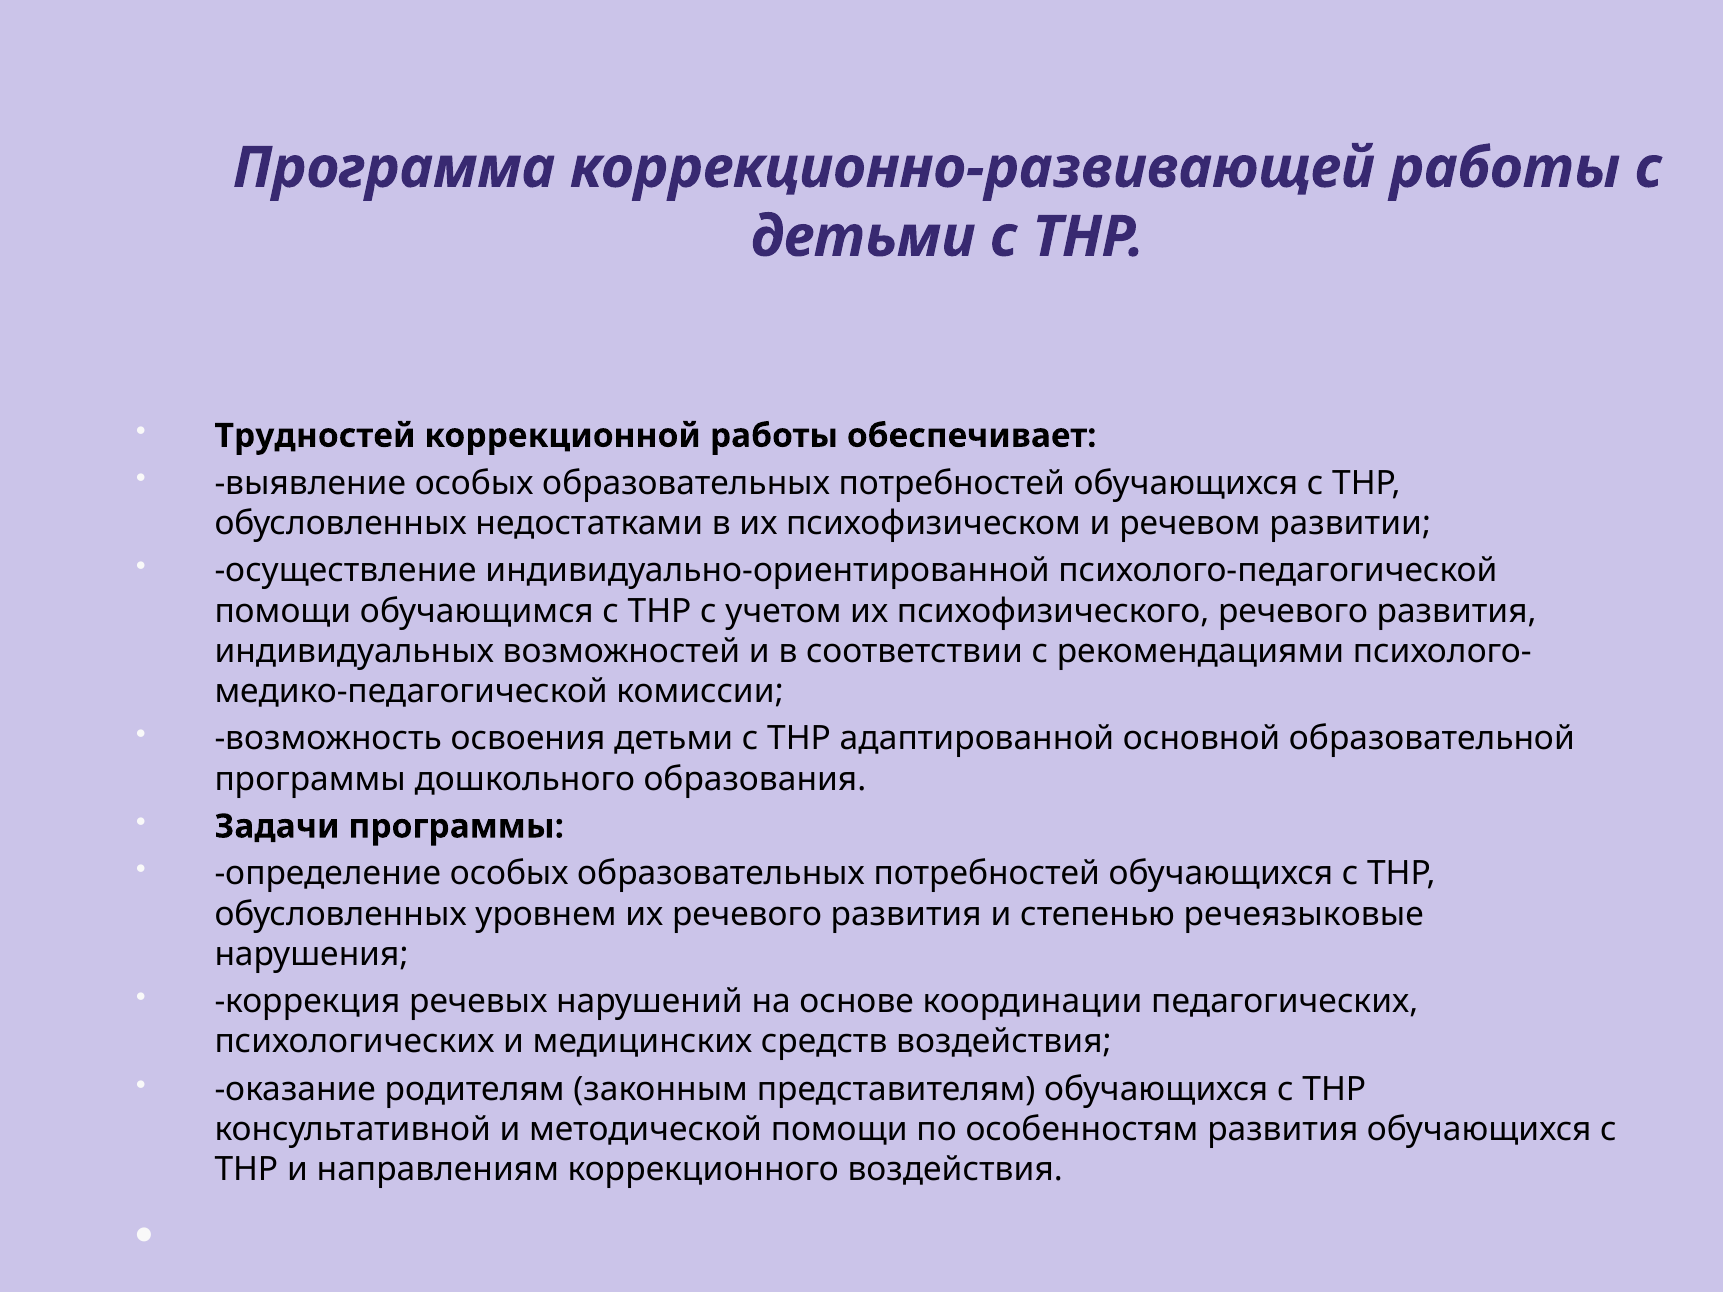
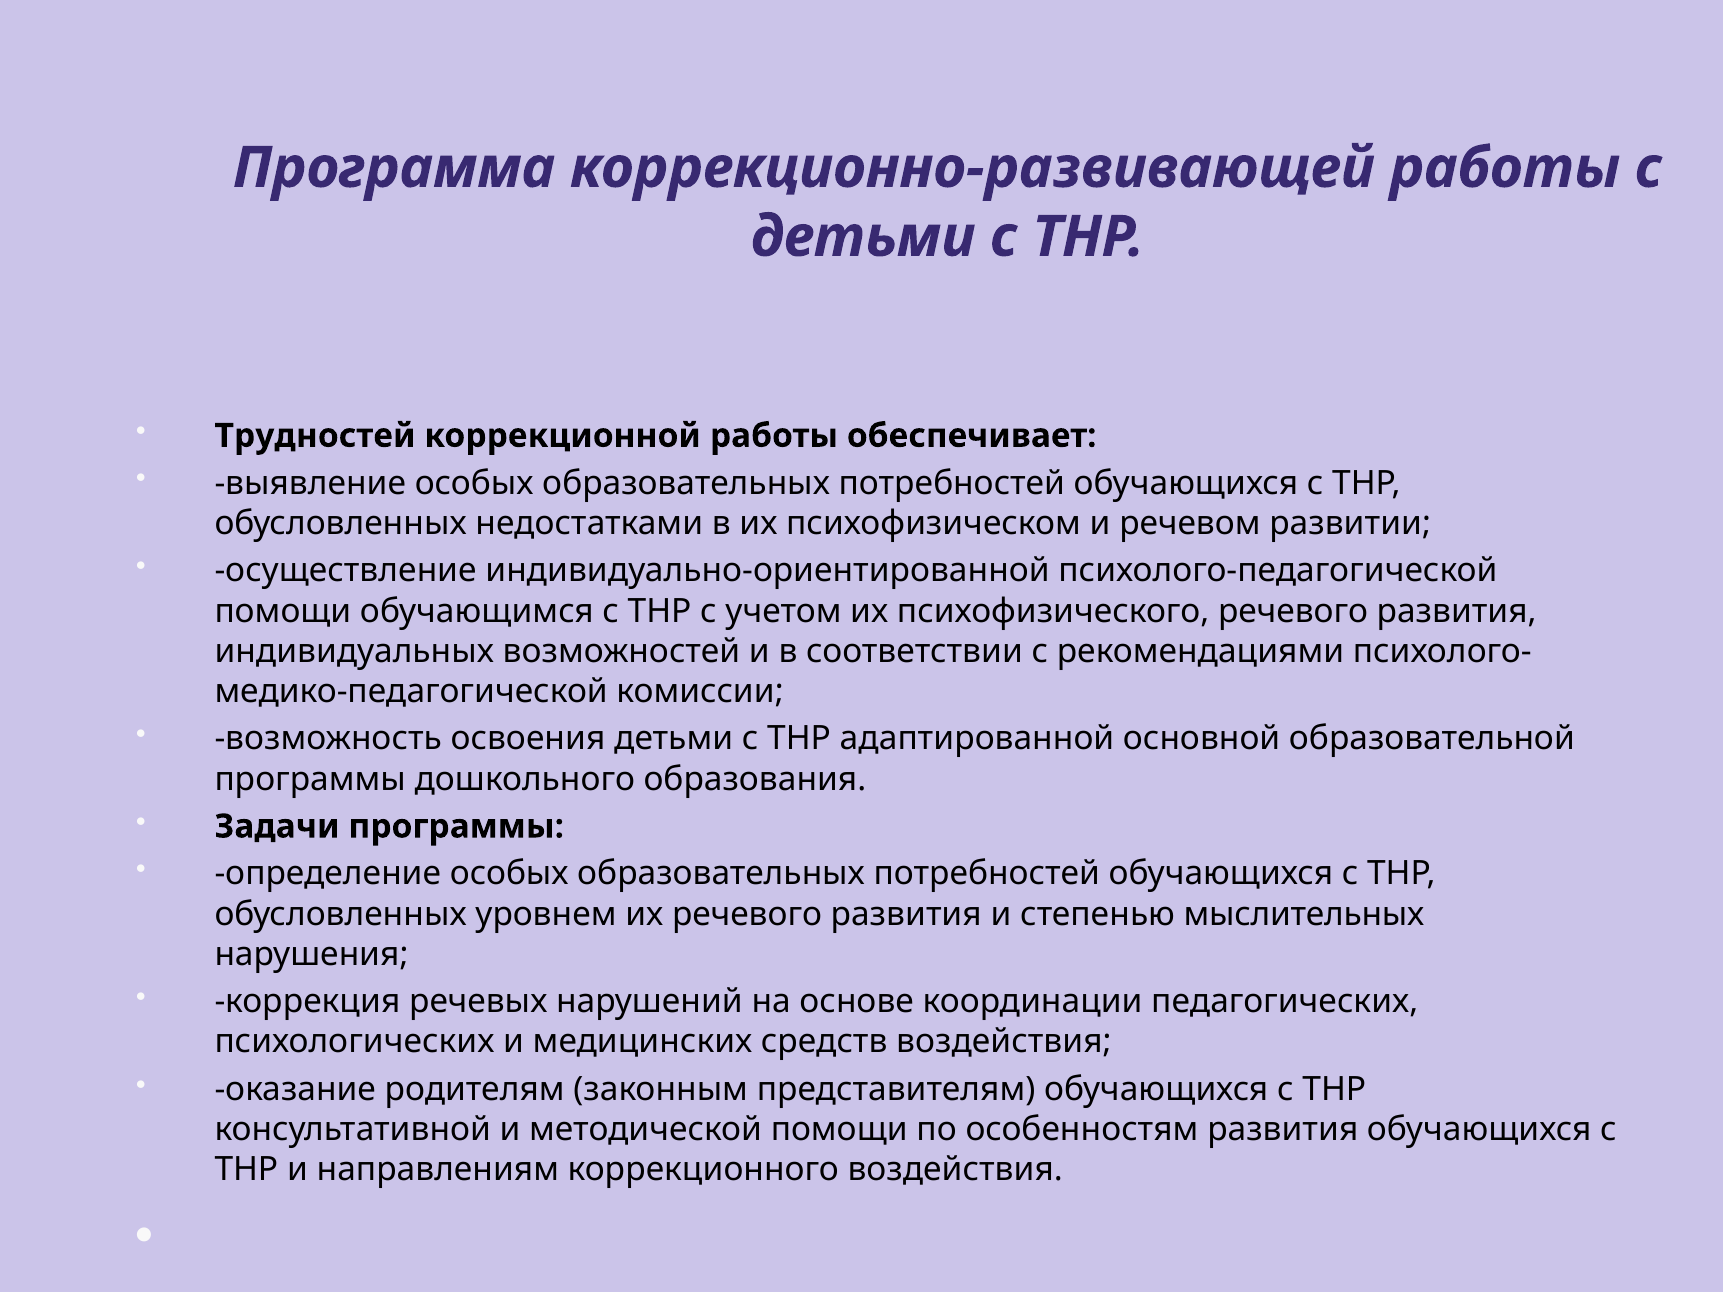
речеязыковые: речеязыковые -> мыслительных (1304, 914)
